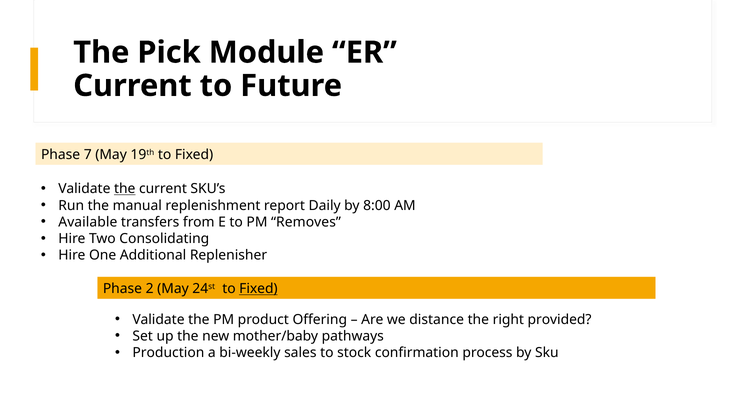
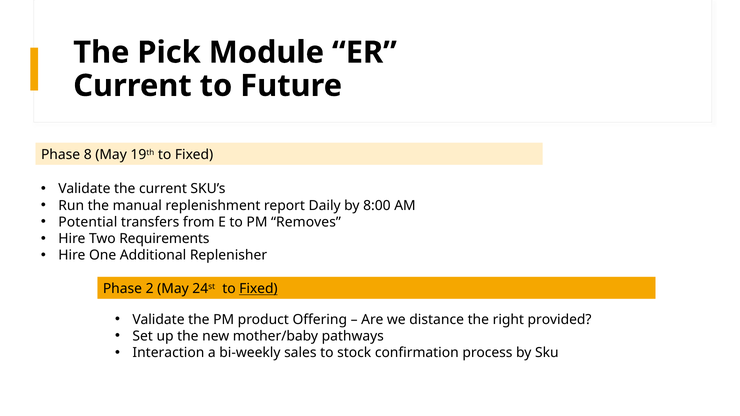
7: 7 -> 8 (88, 155)
the underline: present -> none (125, 189)
Available: Available -> Potential (88, 222)
Consolidating: Consolidating -> Requirements (164, 239)
Production: Production -> Interaction (168, 353)
